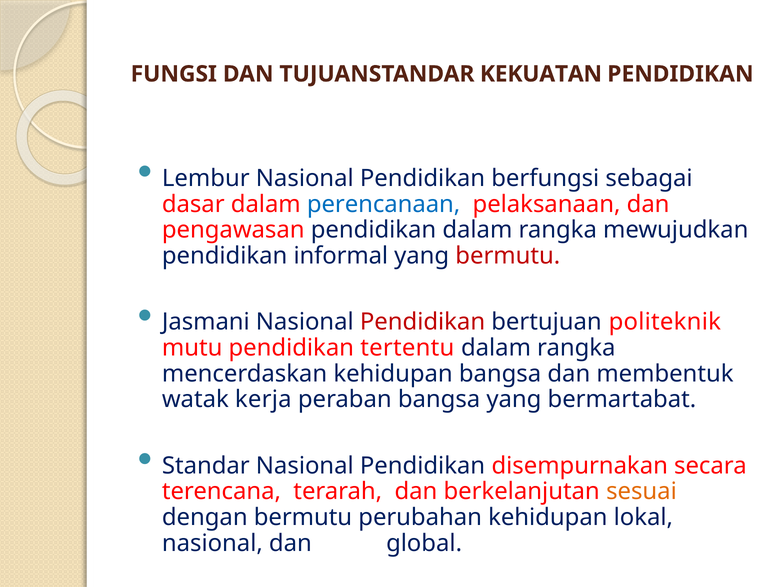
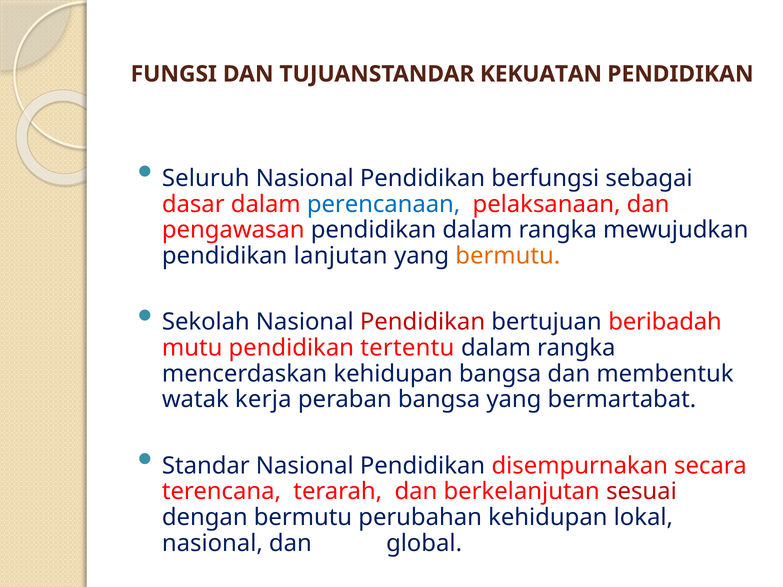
Lembur: Lembur -> Seluruh (206, 178)
informal: informal -> lanjutan (341, 256)
bermutu colour: red -> orange (508, 256)
Jasmani: Jasmani -> Sekolah (206, 322)
politeknik: politeknik -> beribadah (665, 322)
sesuai colour: orange -> red (641, 492)
